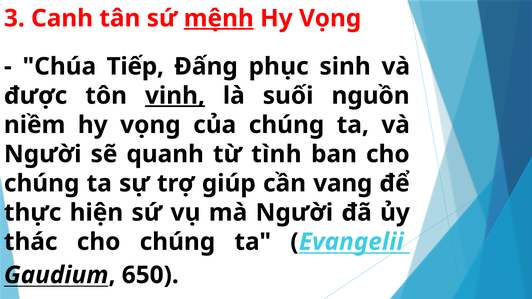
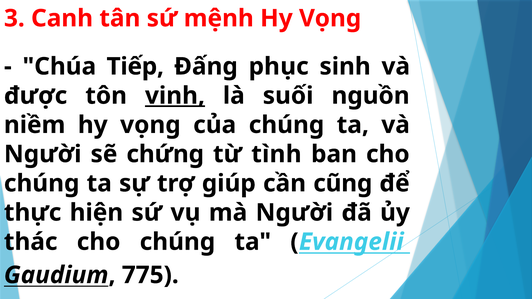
mệnh underline: present -> none (219, 18)
quanh: quanh -> chứng (165, 154)
vang: vang -> cũng (343, 184)
650: 650 -> 775 (150, 275)
